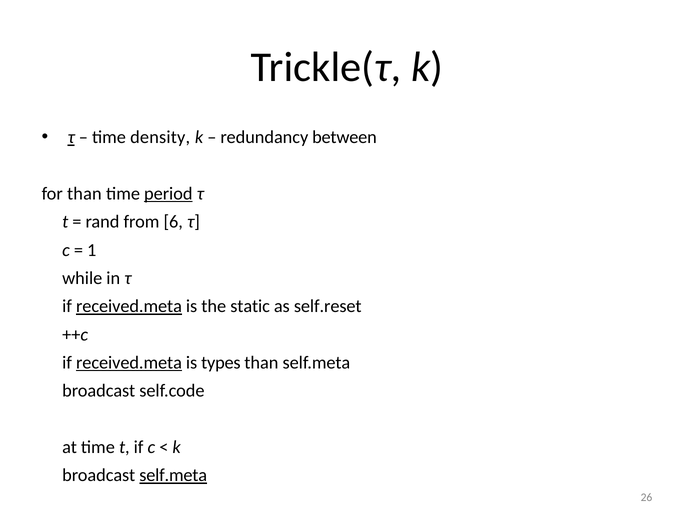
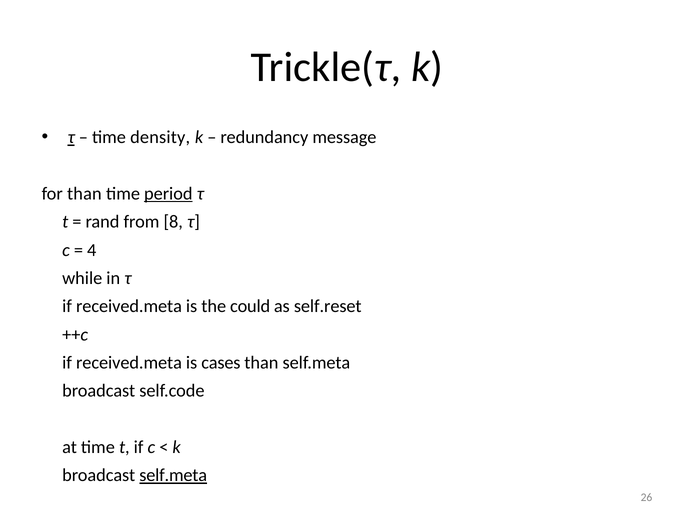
between: between -> message (344, 137)
6: 6 -> 8 (173, 222)
1: 1 -> 4 (92, 250)
received.meta underline: present -> none (129, 306)
static: static -> could (250, 306)
received.meta underline: present -> none (129, 362)
types: types -> cases (221, 362)
